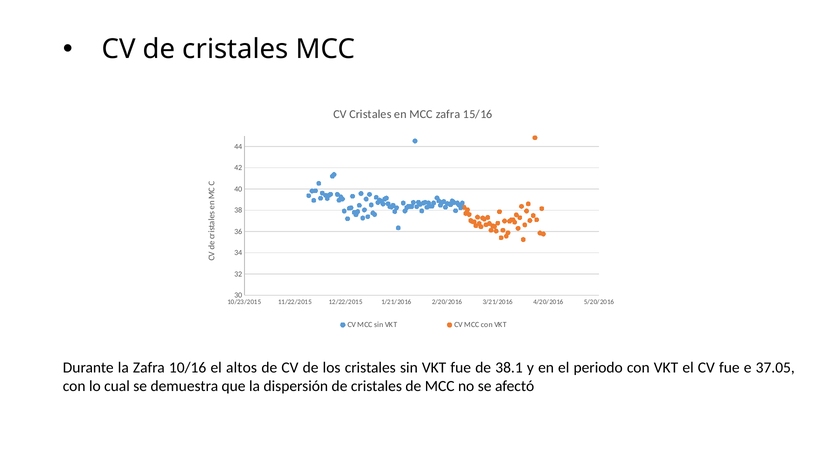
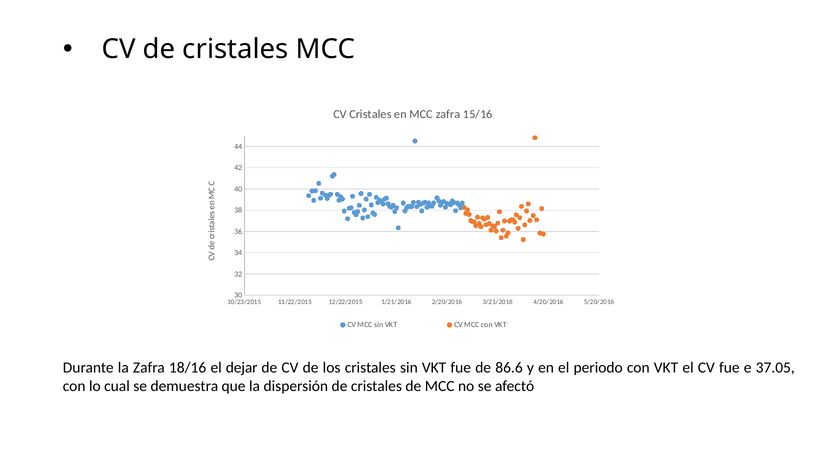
10/16: 10/16 -> 18/16 (188, 368)
altos: altos -> dejar (242, 368)
38.1: 38.1 -> 86.6 (509, 368)
